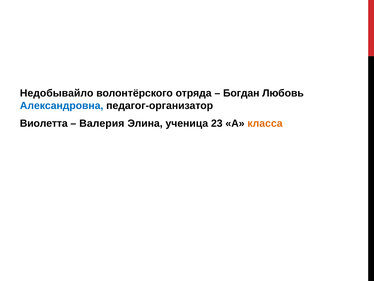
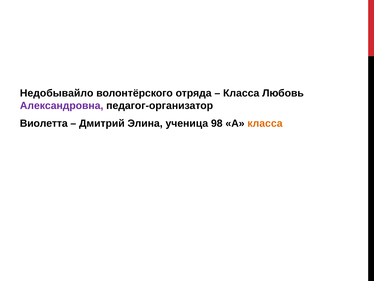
Богдан: Богдан -> Класса (241, 93)
Александровна colour: blue -> purple (62, 106)
Валерия: Валерия -> Дмитрий (102, 123)
23: 23 -> 98 (217, 123)
